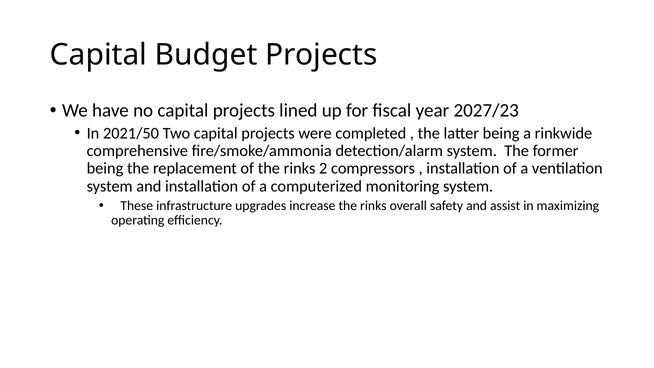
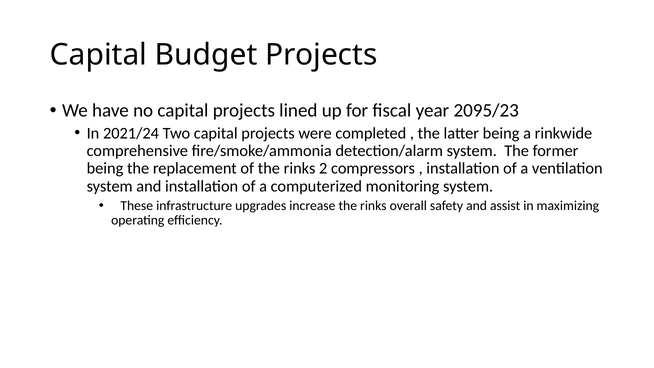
2027/23: 2027/23 -> 2095/23 (486, 111)
2021/50: 2021/50 -> 2021/24 (131, 133)
